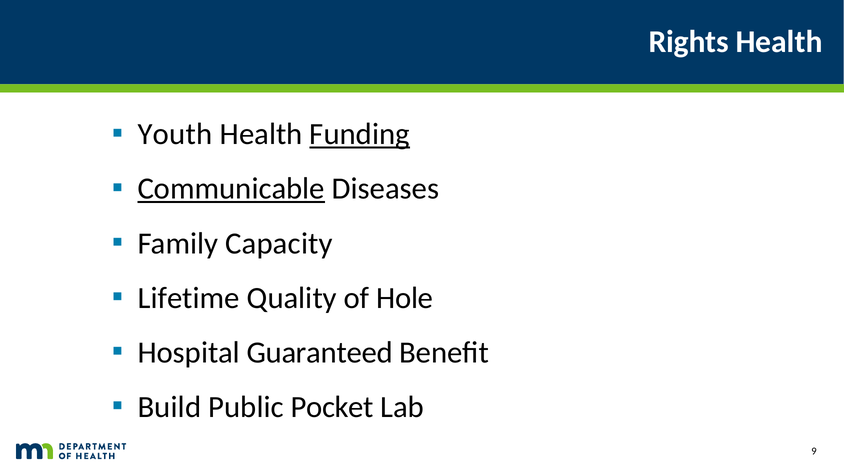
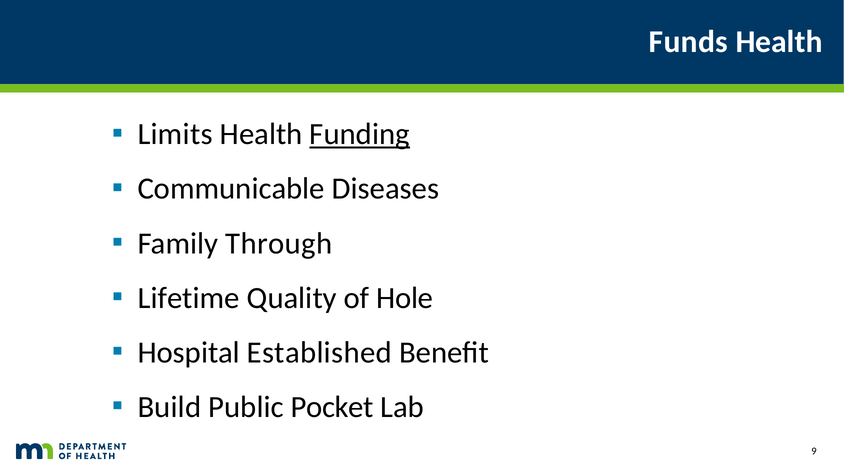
Rights: Rights -> Funds (689, 42)
Youth: Youth -> Limits (175, 134)
Communicable underline: present -> none (231, 189)
Capacity: Capacity -> Through (279, 243)
Guaranteed: Guaranteed -> Established (319, 352)
